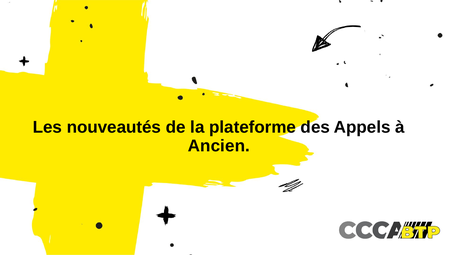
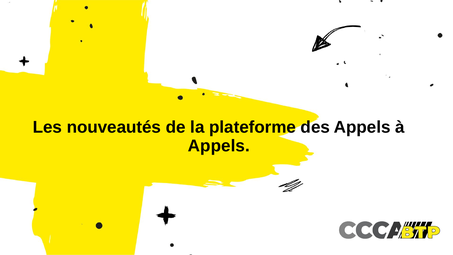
Ancien: Ancien -> Appels (219, 146)
